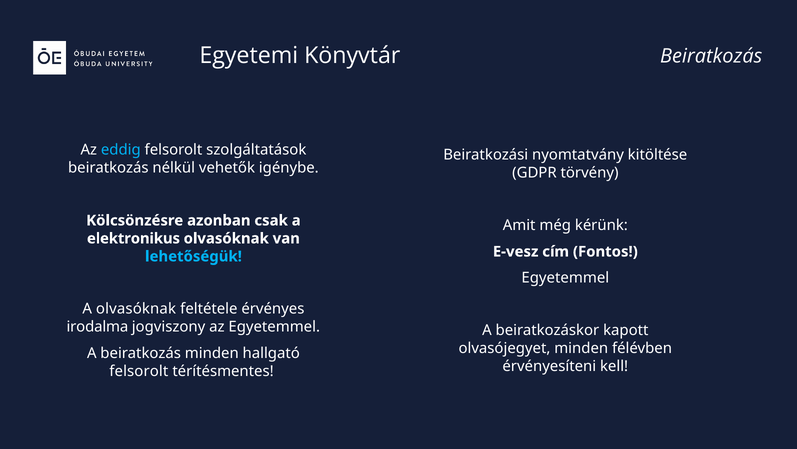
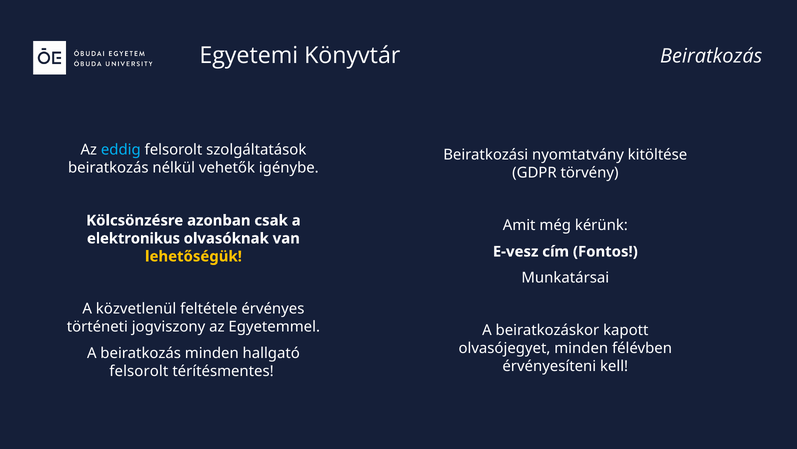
lehetőségük colour: light blue -> yellow (194, 256)
Egyetemmel: Egyetemmel -> Munkatársai (565, 277)
A olvasóknak: olvasóknak -> közvetlenül (136, 309)
irodalma: irodalma -> történeti (97, 326)
